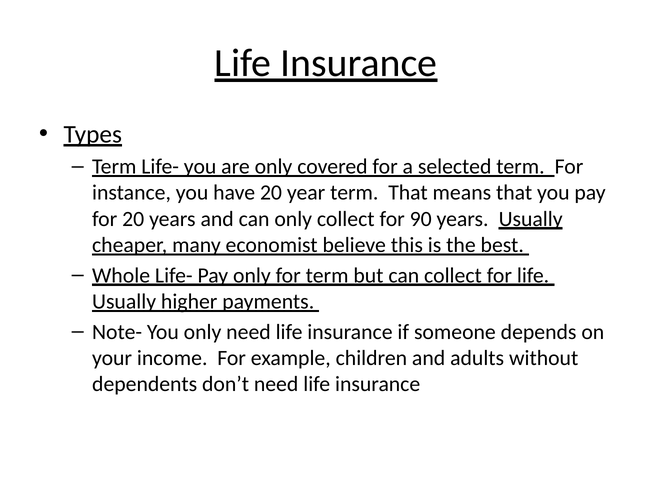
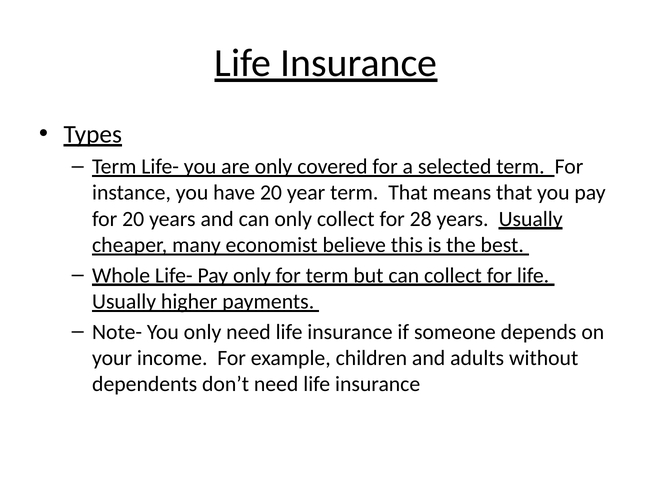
90: 90 -> 28 (421, 219)
